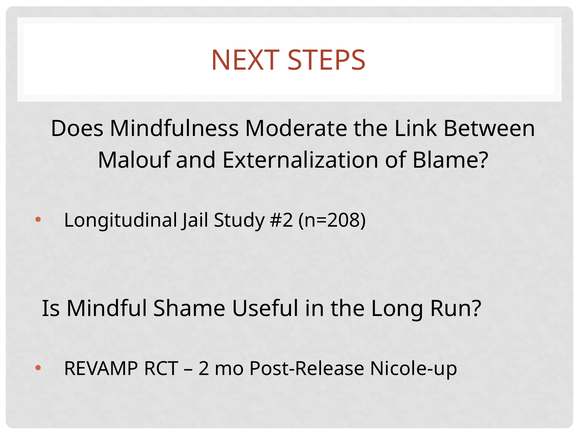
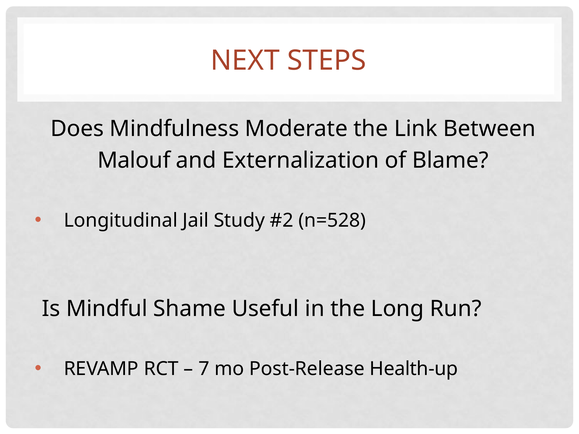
n=208: n=208 -> n=528 (332, 221)
2: 2 -> 7 (204, 369)
Nicole-up: Nicole-up -> Health-up (414, 369)
